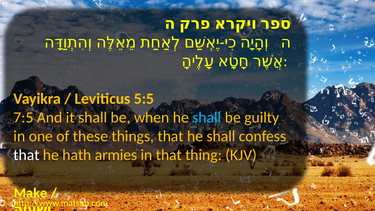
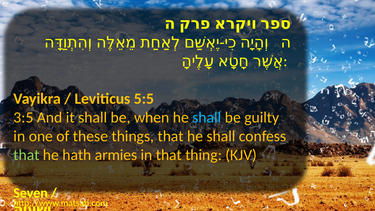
7:5: 7:5 -> 3:5 (23, 117)
that colour: white -> light green (26, 155)
Make: Make -> Seven (31, 193)
